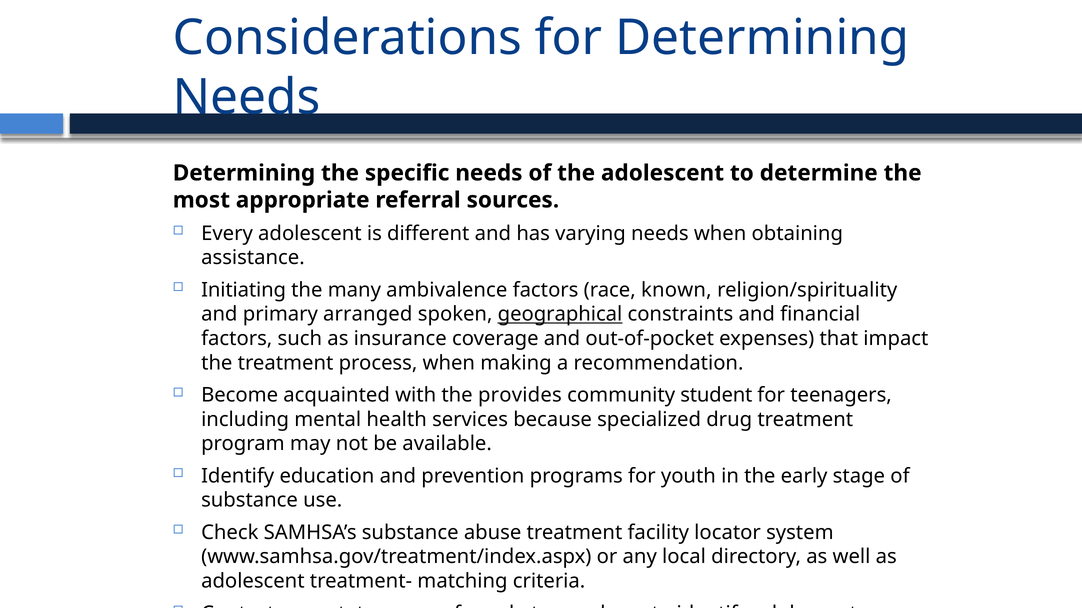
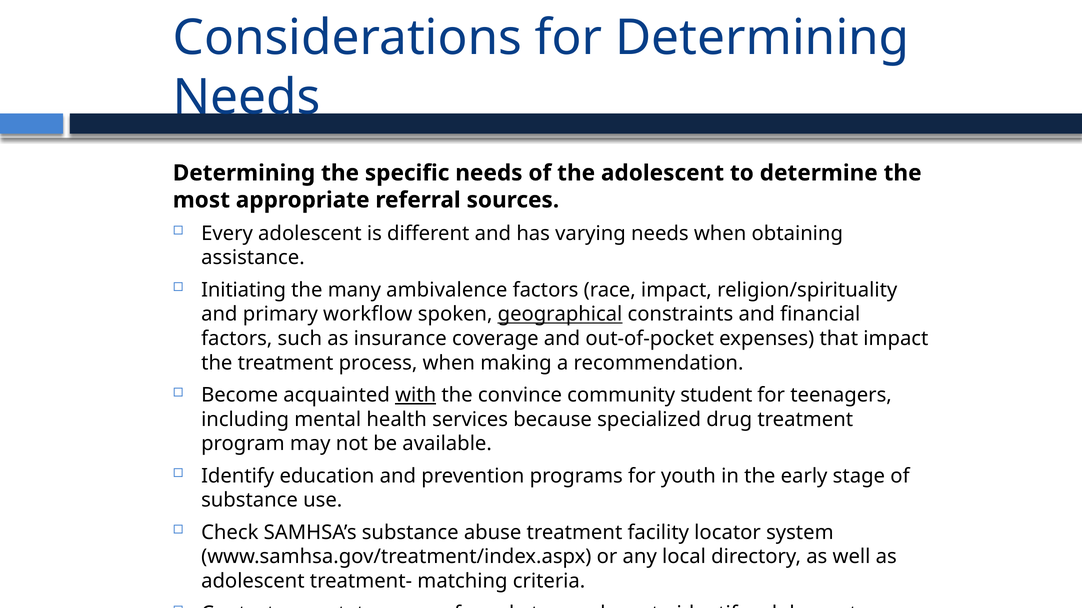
race known: known -> impact (676, 290)
arranged: arranged -> workflow (368, 315)
with underline: none -> present (416, 396)
provides: provides -> convince (520, 396)
